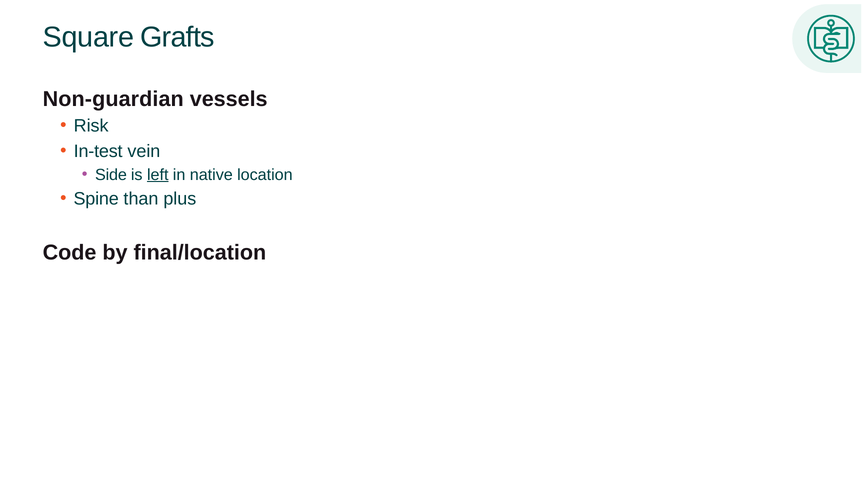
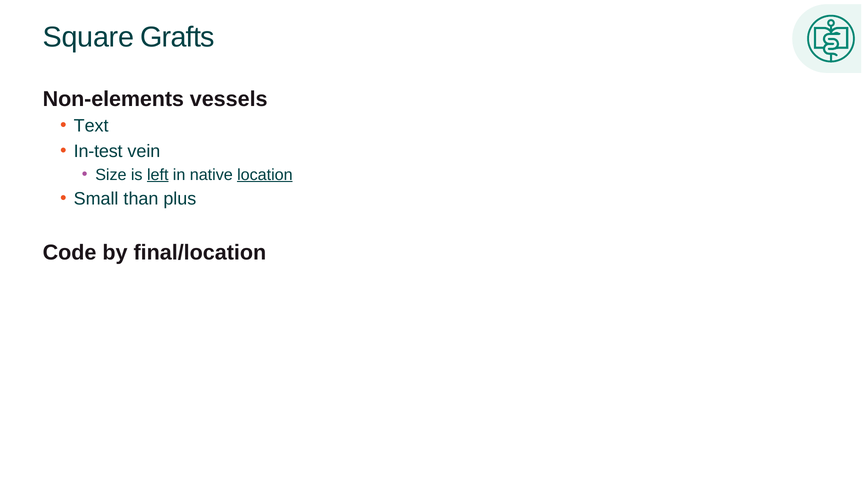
Non-guardian: Non-guardian -> Non-elements (113, 99)
Risk: Risk -> Text (91, 126)
Side: Side -> Size (111, 175)
location underline: none -> present (265, 175)
Spine: Spine -> Small (96, 199)
